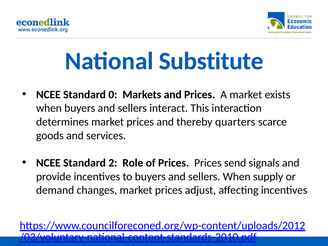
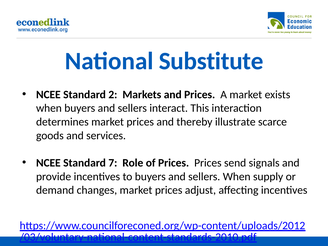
0: 0 -> 2 (113, 95)
quarters: quarters -> illustrate (235, 122)
2: 2 -> 7 (113, 163)
